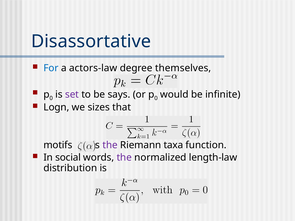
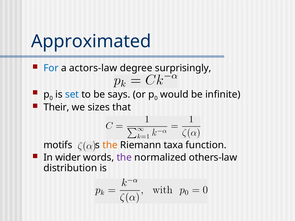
Disassortative: Disassortative -> Approximated (91, 41)
themselves: themselves -> surprisingly (183, 68)
set colour: purple -> blue (72, 95)
Logn: Logn -> Their (56, 107)
the colour: purple -> orange (110, 145)
social: social -> wider (68, 158)
length-law: length-law -> others-law (213, 158)
